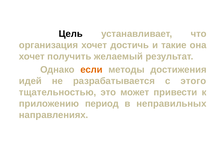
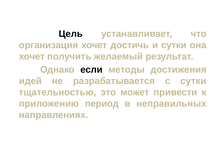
и такие: такие -> сутки (174, 45)
если colour: orange -> black (91, 70)
с этого: этого -> сутки (193, 81)
